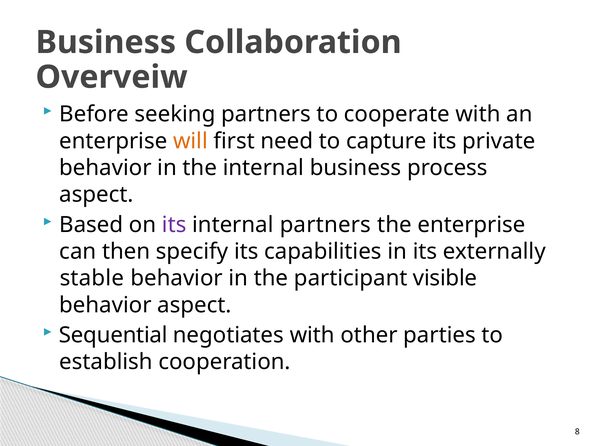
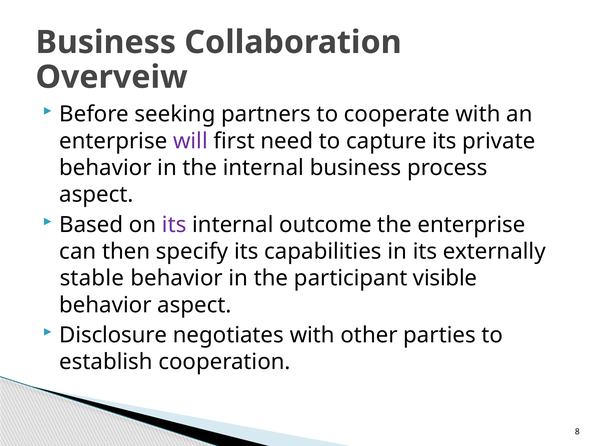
will colour: orange -> purple (190, 141)
internal partners: partners -> outcome (325, 224)
Sequential: Sequential -> Disclosure (113, 335)
